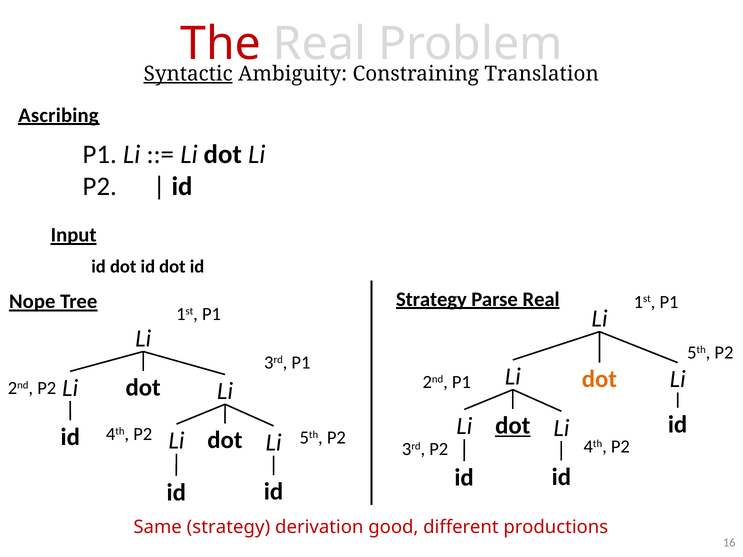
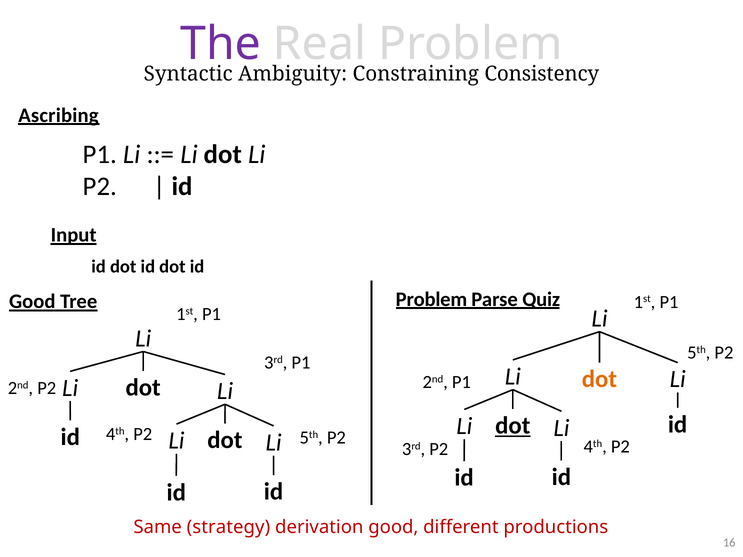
The colour: red -> purple (221, 44)
Syntactic underline: present -> none (188, 74)
Translation: Translation -> Consistency (542, 74)
Strategy: Strategy -> Problem (431, 299)
Parse Real: Real -> Quiz (541, 299)
Nope: Nope -> Good (32, 302)
